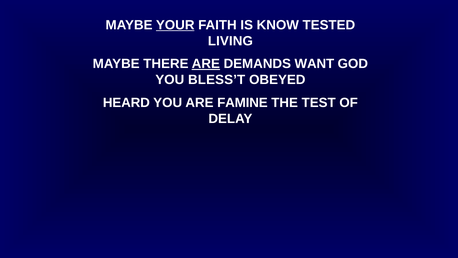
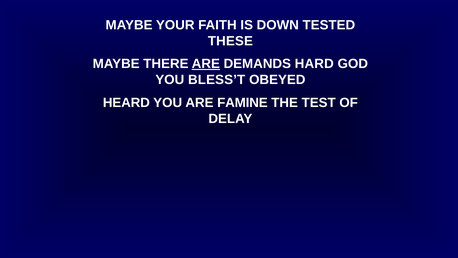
YOUR underline: present -> none (175, 25)
KNOW: KNOW -> DOWN (278, 25)
LIVING: LIVING -> THESE (230, 41)
WANT: WANT -> HARD (314, 64)
